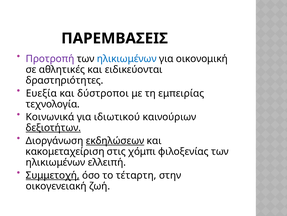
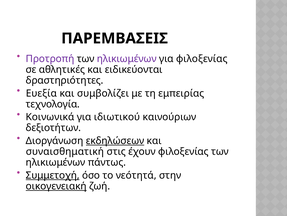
ηλικιωμένων colour: blue -> purple (127, 59)
για οικονομική: οικονομική -> φιλοξενίας (202, 59)
δύστροποι: δύστροποι -> συμβολίζει (103, 93)
δεξιοτήτων underline: present -> none (53, 127)
κακομεταχείριση: κακομεταχείριση -> συναισθηματική (65, 151)
χόμπι: χόμπι -> έχουν (142, 151)
ελλειπή: ελλειπή -> πάντως (107, 162)
τέταρτη: τέταρτη -> νεότητά (136, 175)
οικογενειακή underline: none -> present (56, 186)
